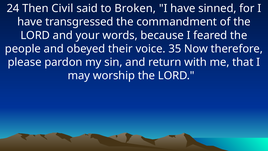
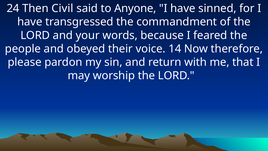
Broken: Broken -> Anyone (135, 8)
35: 35 -> 14 (175, 49)
